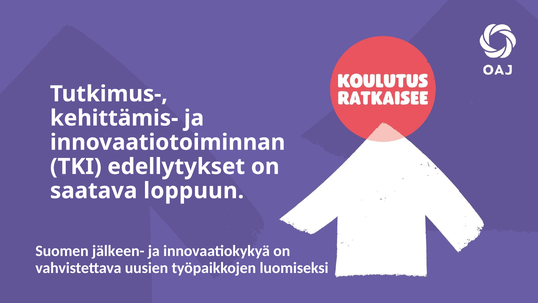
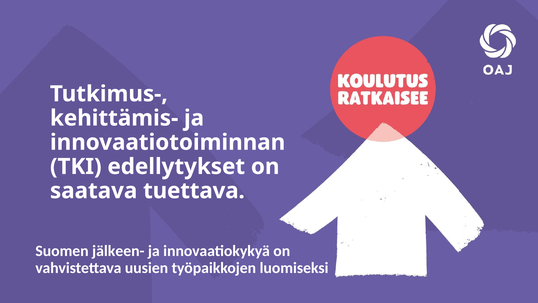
loppuun: loppuun -> tuettava (194, 191)
